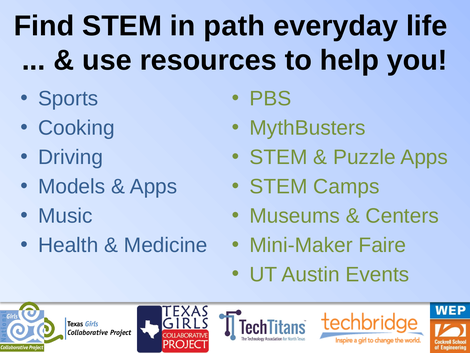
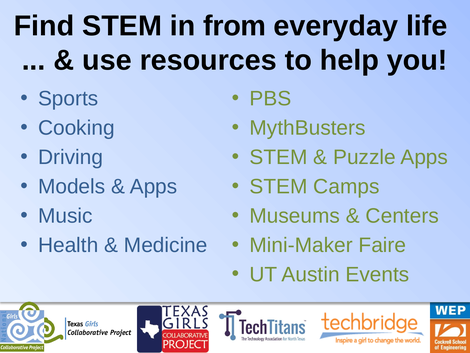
path: path -> from (235, 26)
